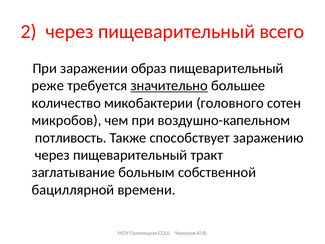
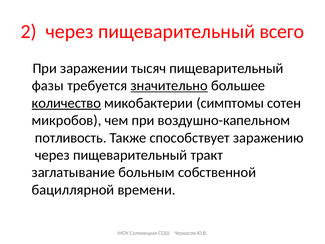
образ: образ -> тысяч (149, 68)
реже: реже -> фазы (48, 86)
количество underline: none -> present (66, 103)
головного: головного -> симптомы (230, 103)
